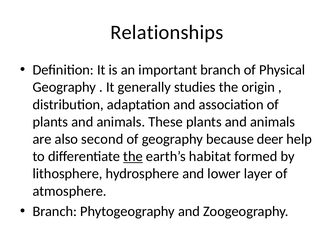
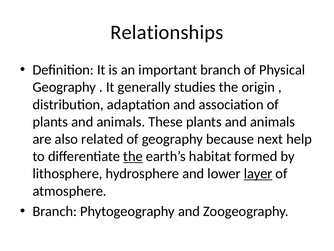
second: second -> related (102, 139)
deer: deer -> next (270, 139)
layer underline: none -> present (258, 173)
